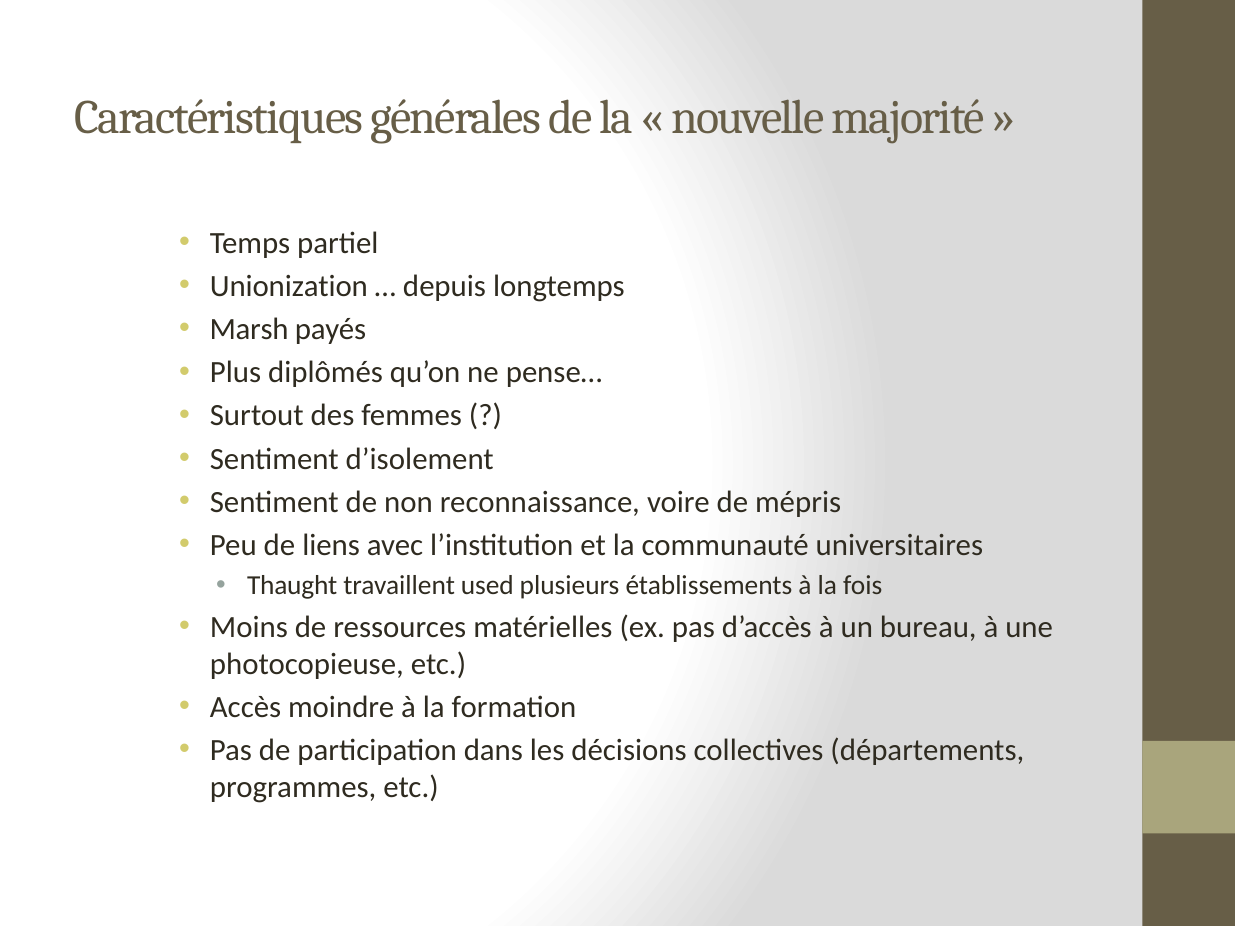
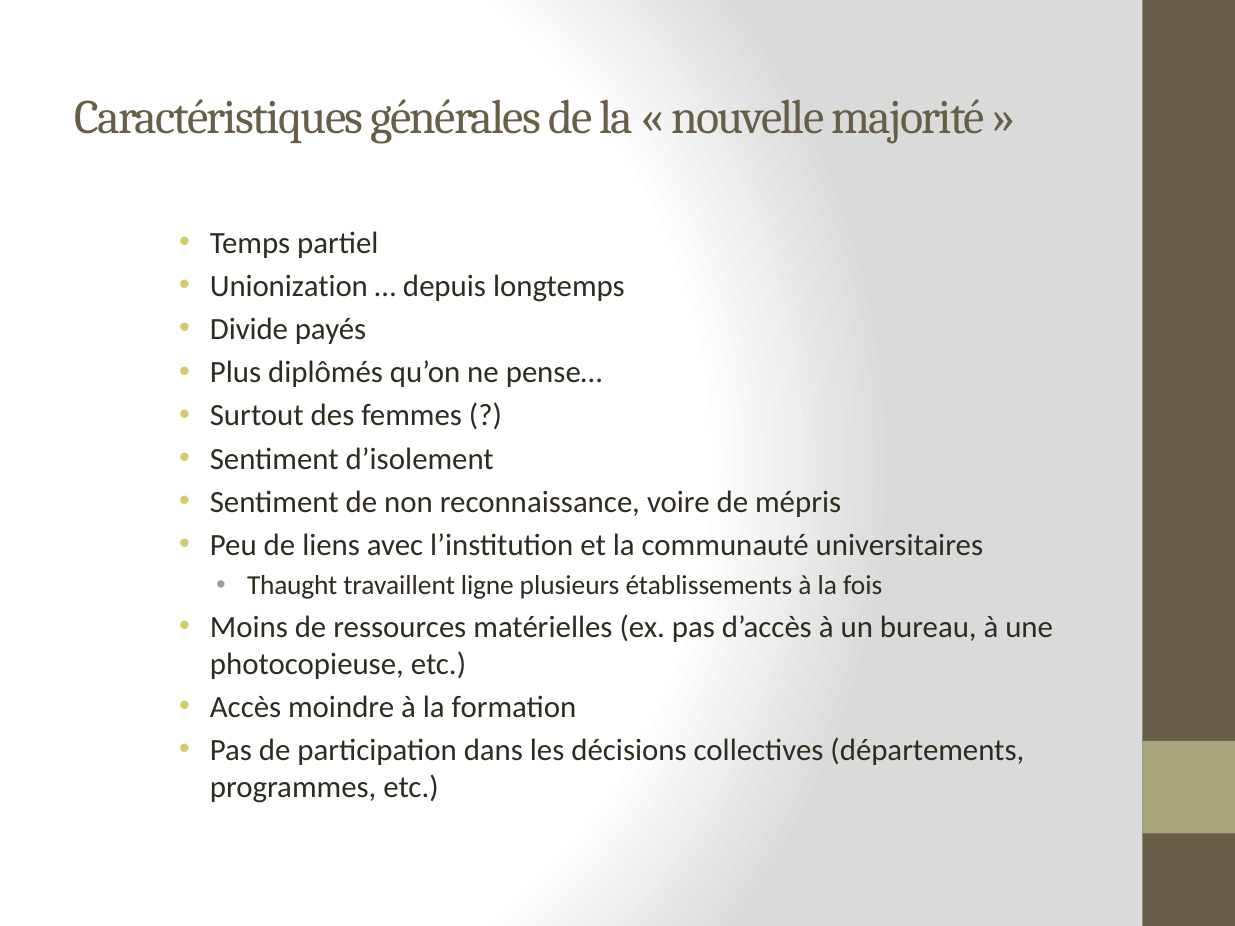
Marsh: Marsh -> Divide (249, 329)
used: used -> ligne (487, 586)
